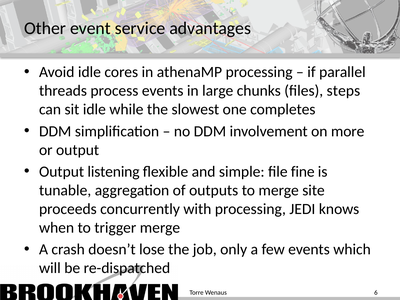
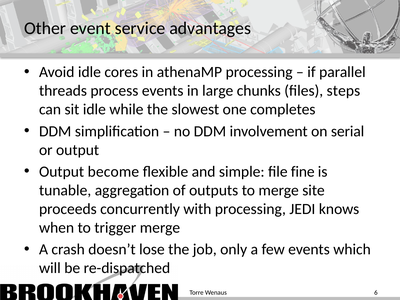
more: more -> serial (348, 131)
listening: listening -> become (113, 172)
